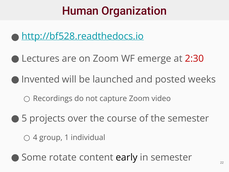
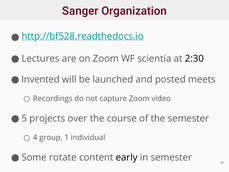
Human: Human -> Sanger (80, 11)
emerge: emerge -> scientia (154, 58)
2:30 colour: red -> black (194, 58)
weeks: weeks -> meets (202, 79)
